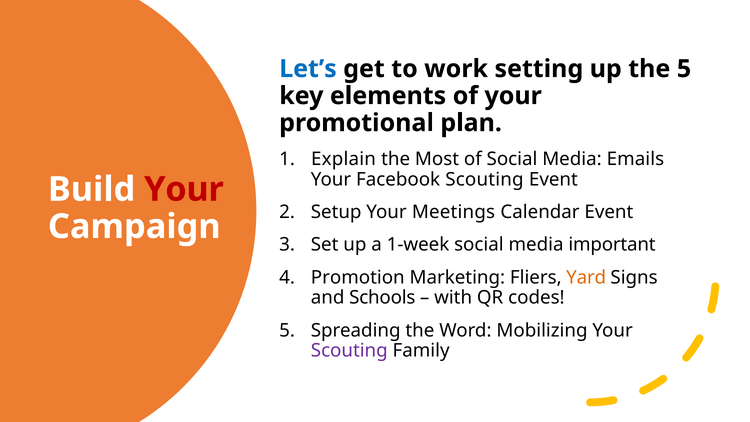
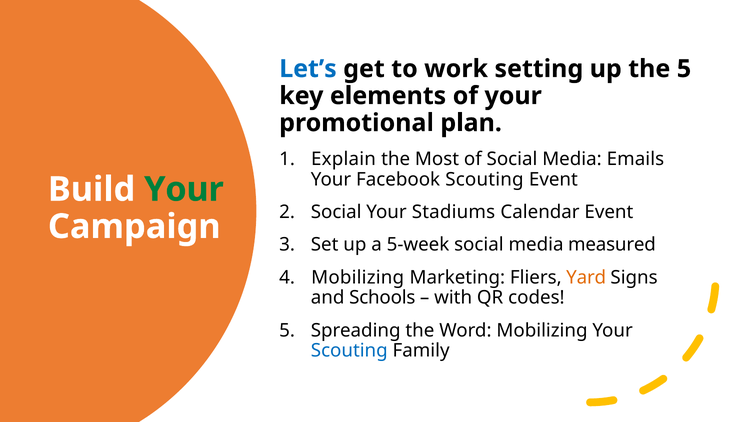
Your colour: red -> green (184, 189)
Setup: Setup -> Social (336, 212)
Meetings: Meetings -> Stadiums (453, 212)
1-week: 1-week -> 5-week (418, 245)
important: important -> measured (612, 245)
Promotion: Promotion -> Mobilizing (358, 277)
Scouting colour: purple -> blue (349, 351)
